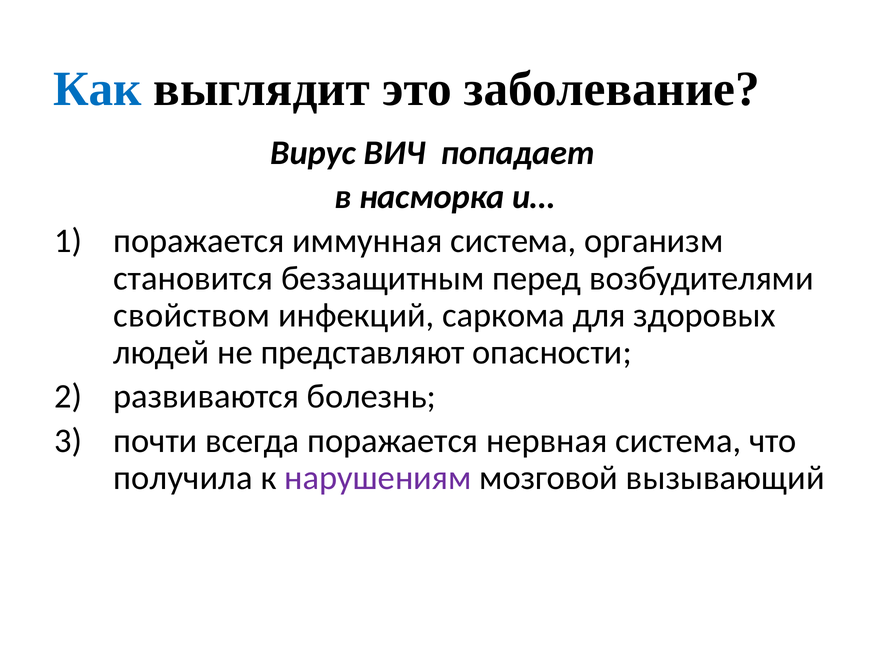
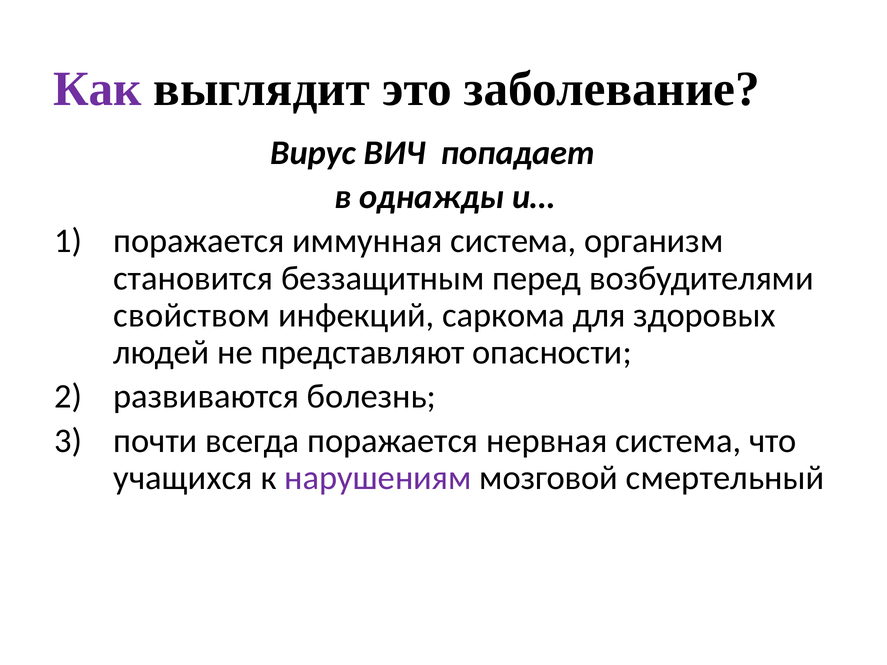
Как colour: blue -> purple (97, 89)
насморка: насморка -> однажды (432, 197)
получила: получила -> учащихся (183, 478)
вызывающий: вызывающий -> смертельный (725, 478)
